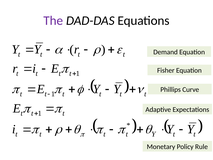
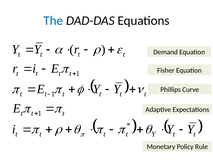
The colour: purple -> blue (53, 21)
